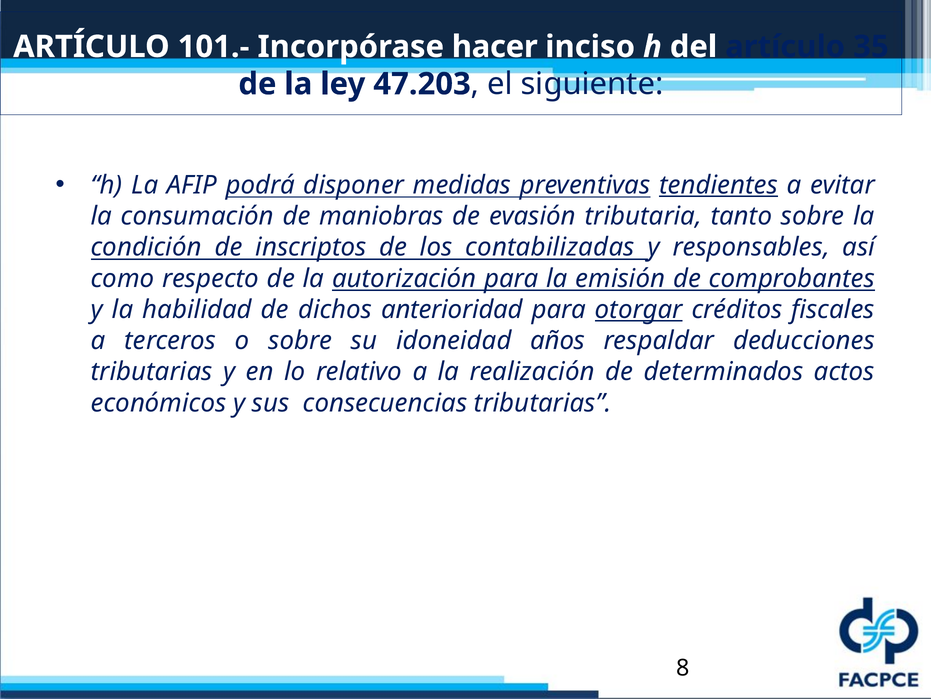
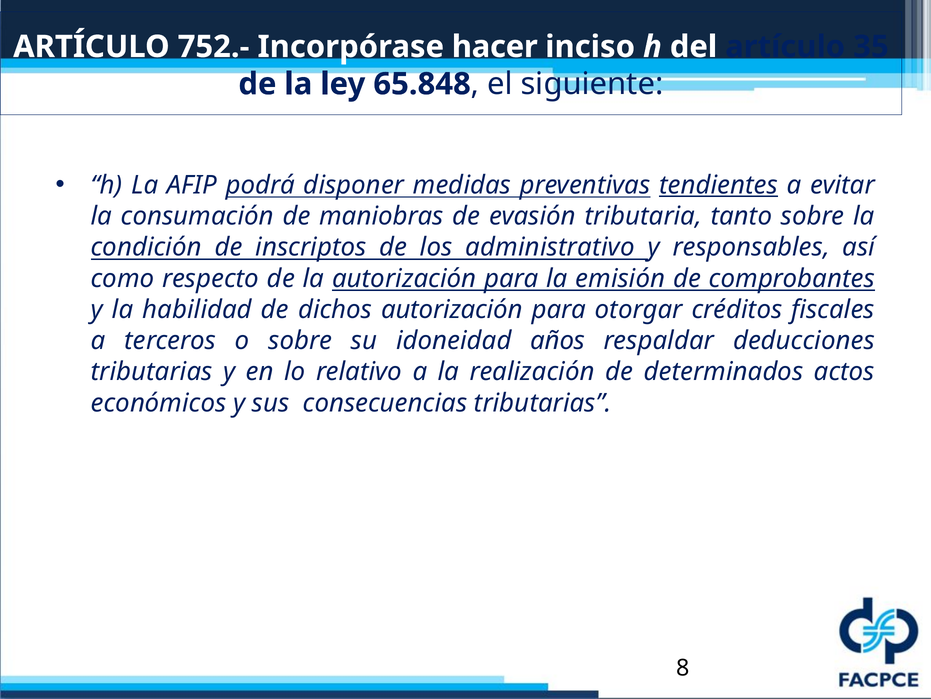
101.-: 101.- -> 752.- (214, 47)
47.203: 47.203 -> 65.848 (422, 84)
contabilizadas: contabilizadas -> administrativo (550, 247)
dichos anterioridad: anterioridad -> autorización (452, 309)
otorgar underline: present -> none (639, 309)
